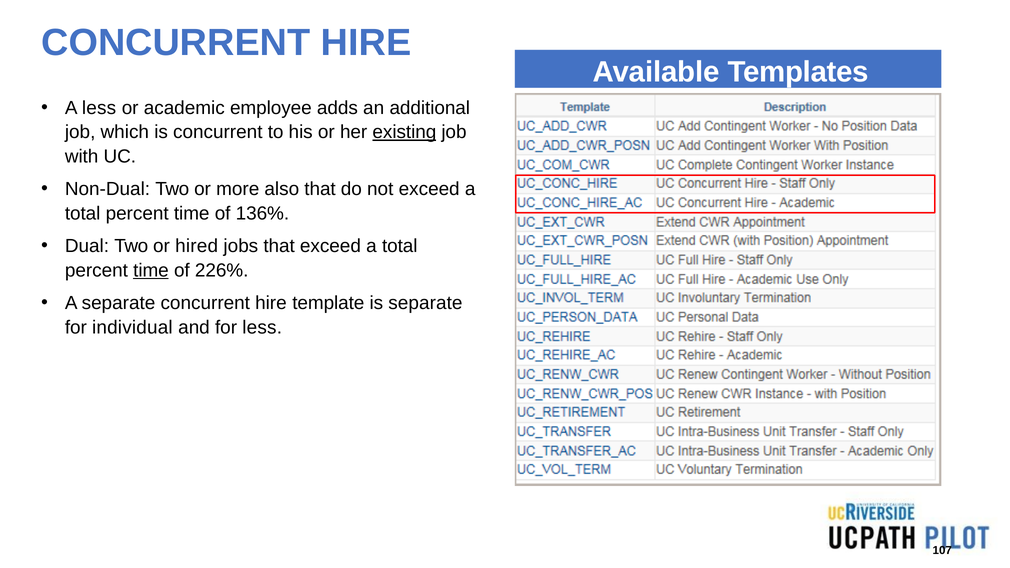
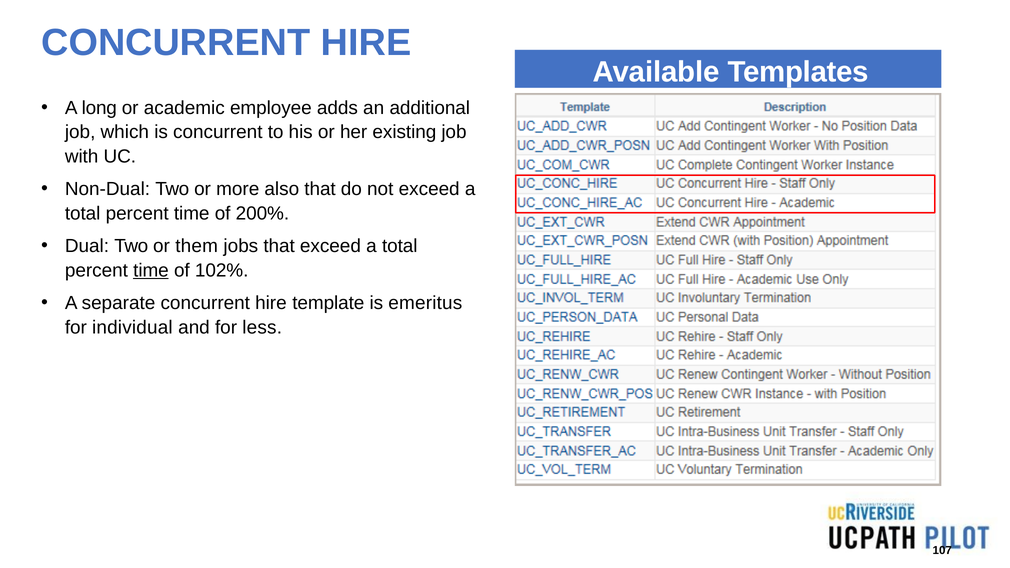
A less: less -> long (99, 108)
existing underline: present -> none (404, 132)
136%: 136% -> 200% (262, 213)
hired: hired -> them (197, 246)
226%: 226% -> 102% (222, 271)
is separate: separate -> emeritus (425, 303)
